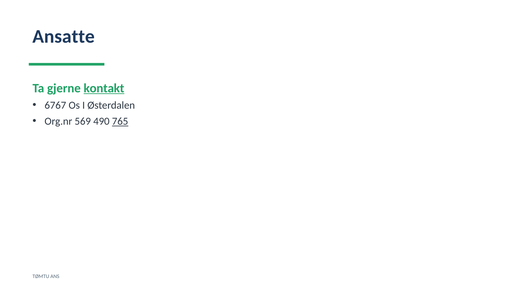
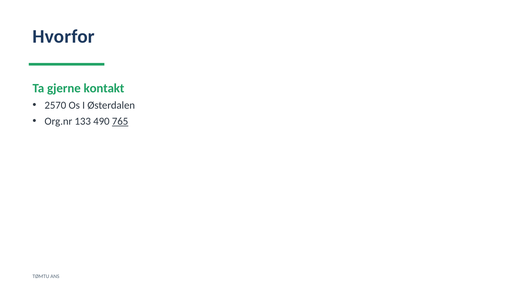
Ansatte: Ansatte -> Hvorfor (64, 37)
kontakt underline: present -> none (104, 88)
6767: 6767 -> 2570 (55, 105)
569: 569 -> 133 (83, 121)
